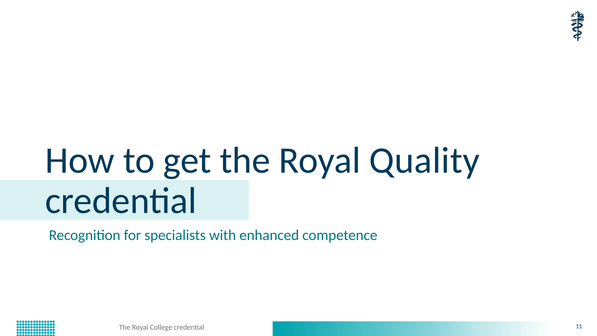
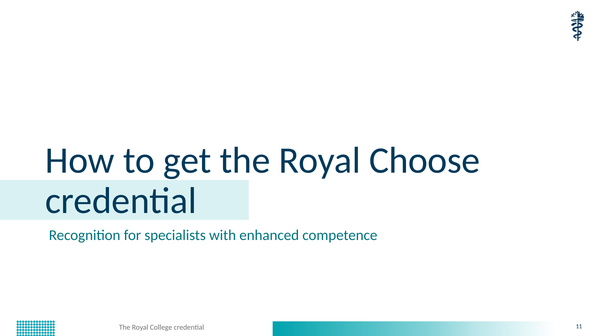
Quality: Quality -> Choose (425, 160)
